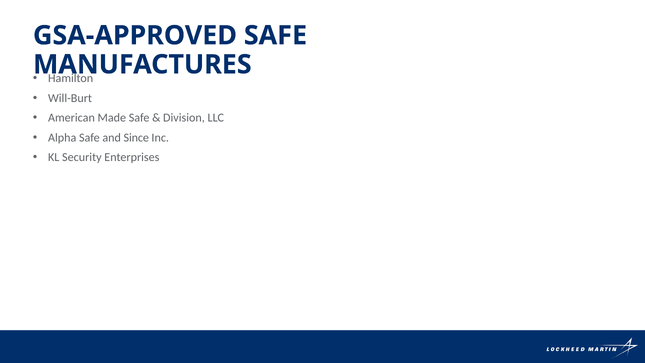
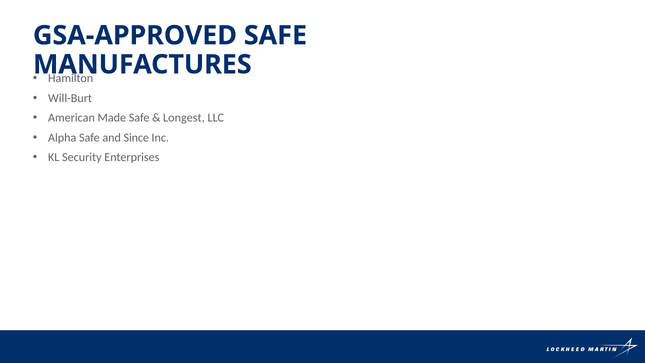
Division: Division -> Longest (184, 118)
